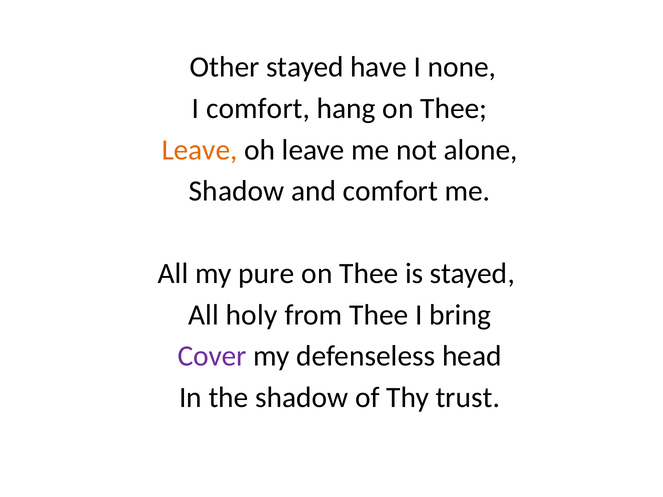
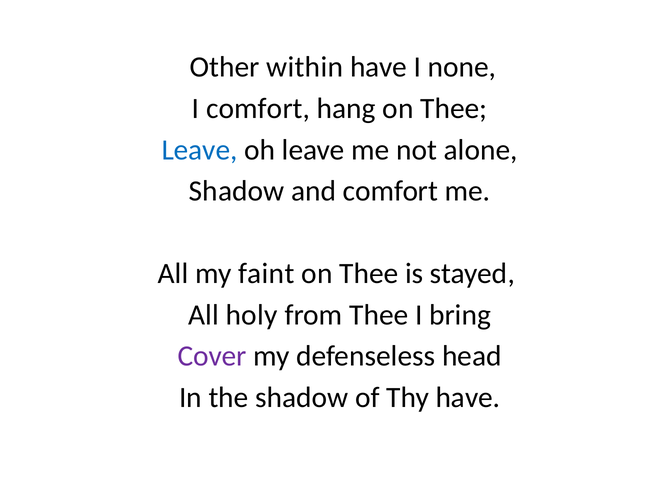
Other stayed: stayed -> within (305, 67)
Leave colour: orange -> blue (200, 150)
pure: pure -> faint (266, 274)
Thy trust: trust -> have (468, 398)
